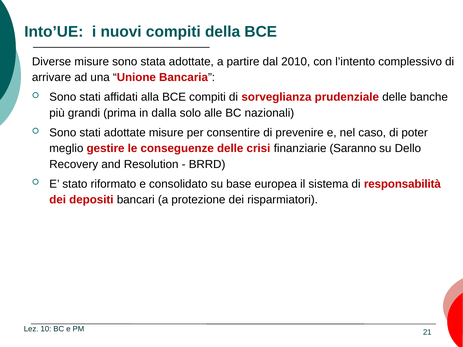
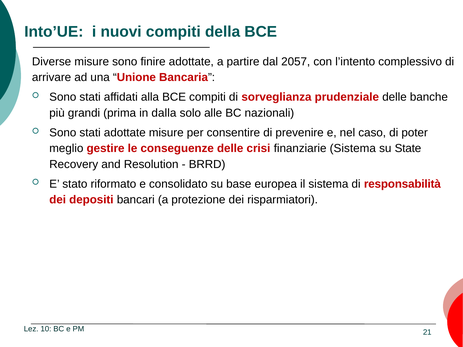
stata: stata -> finire (153, 62)
2010: 2010 -> 2057 (296, 62)
finanziarie Saranno: Saranno -> Sistema (353, 148)
Dello: Dello -> State (408, 148)
